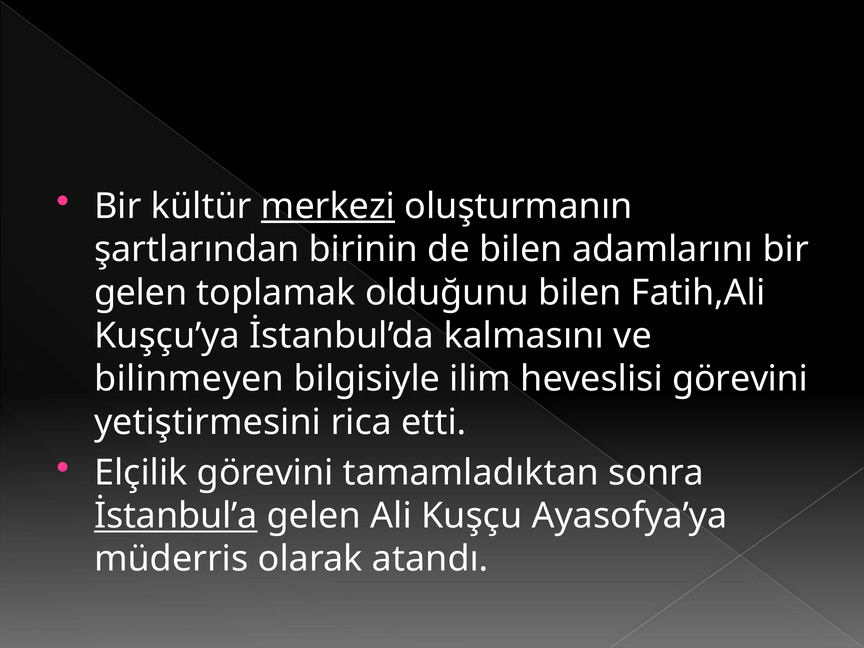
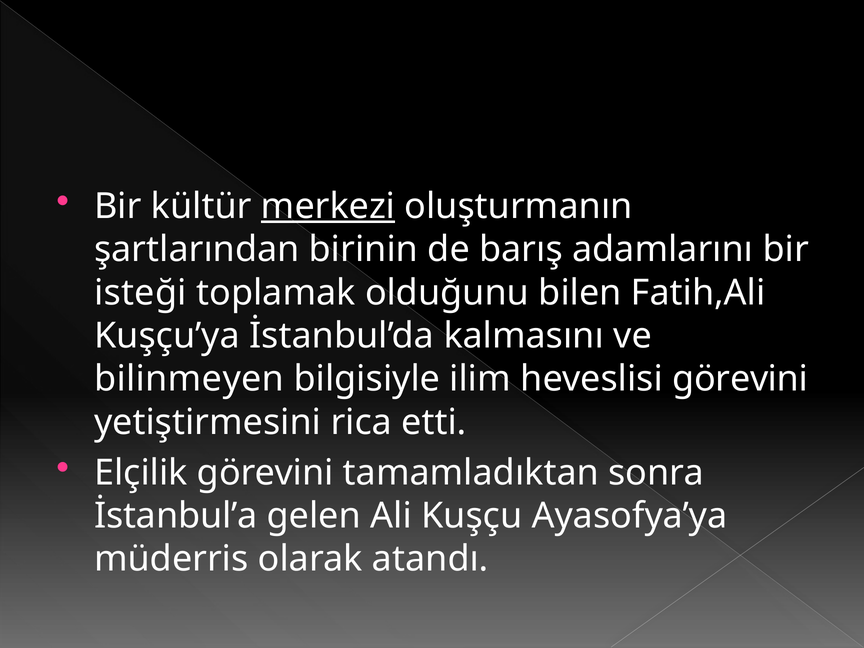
de bilen: bilen -> barış (521, 249)
gelen: gelen -> isteği (140, 293)
İstanbul’a underline: present -> none (176, 516)
